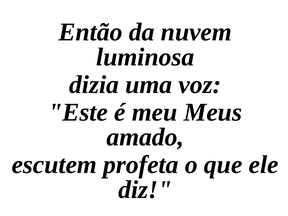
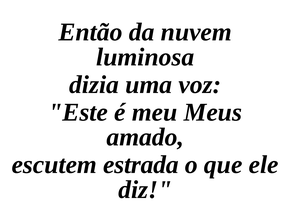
profeta: profeta -> estrada (141, 165)
